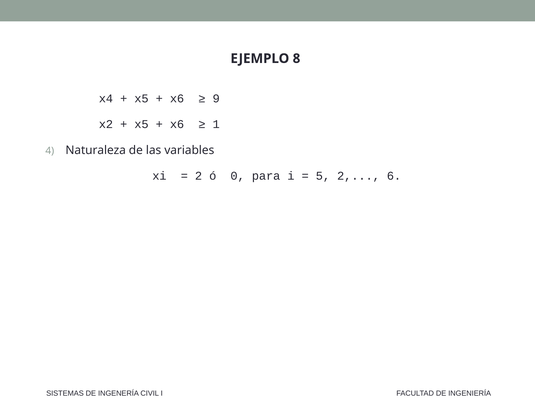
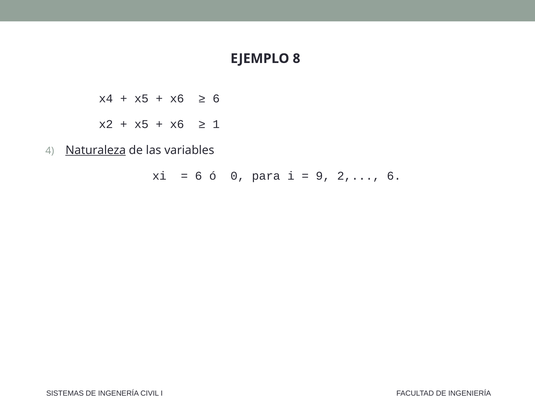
9: 9 -> 6 (216, 99)
Naturaleza underline: none -> present (96, 150)
2: 2 -> 6 (198, 176)
5: 5 -> 9 (323, 176)
